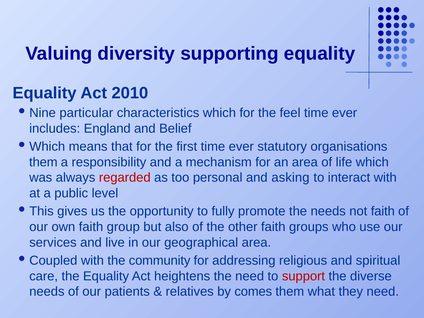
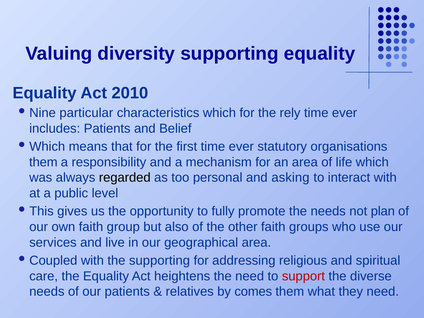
feel: feel -> rely (290, 113)
includes England: England -> Patients (107, 128)
regarded colour: red -> black (125, 178)
not faith: faith -> plan (383, 211)
the community: community -> supporting (160, 261)
